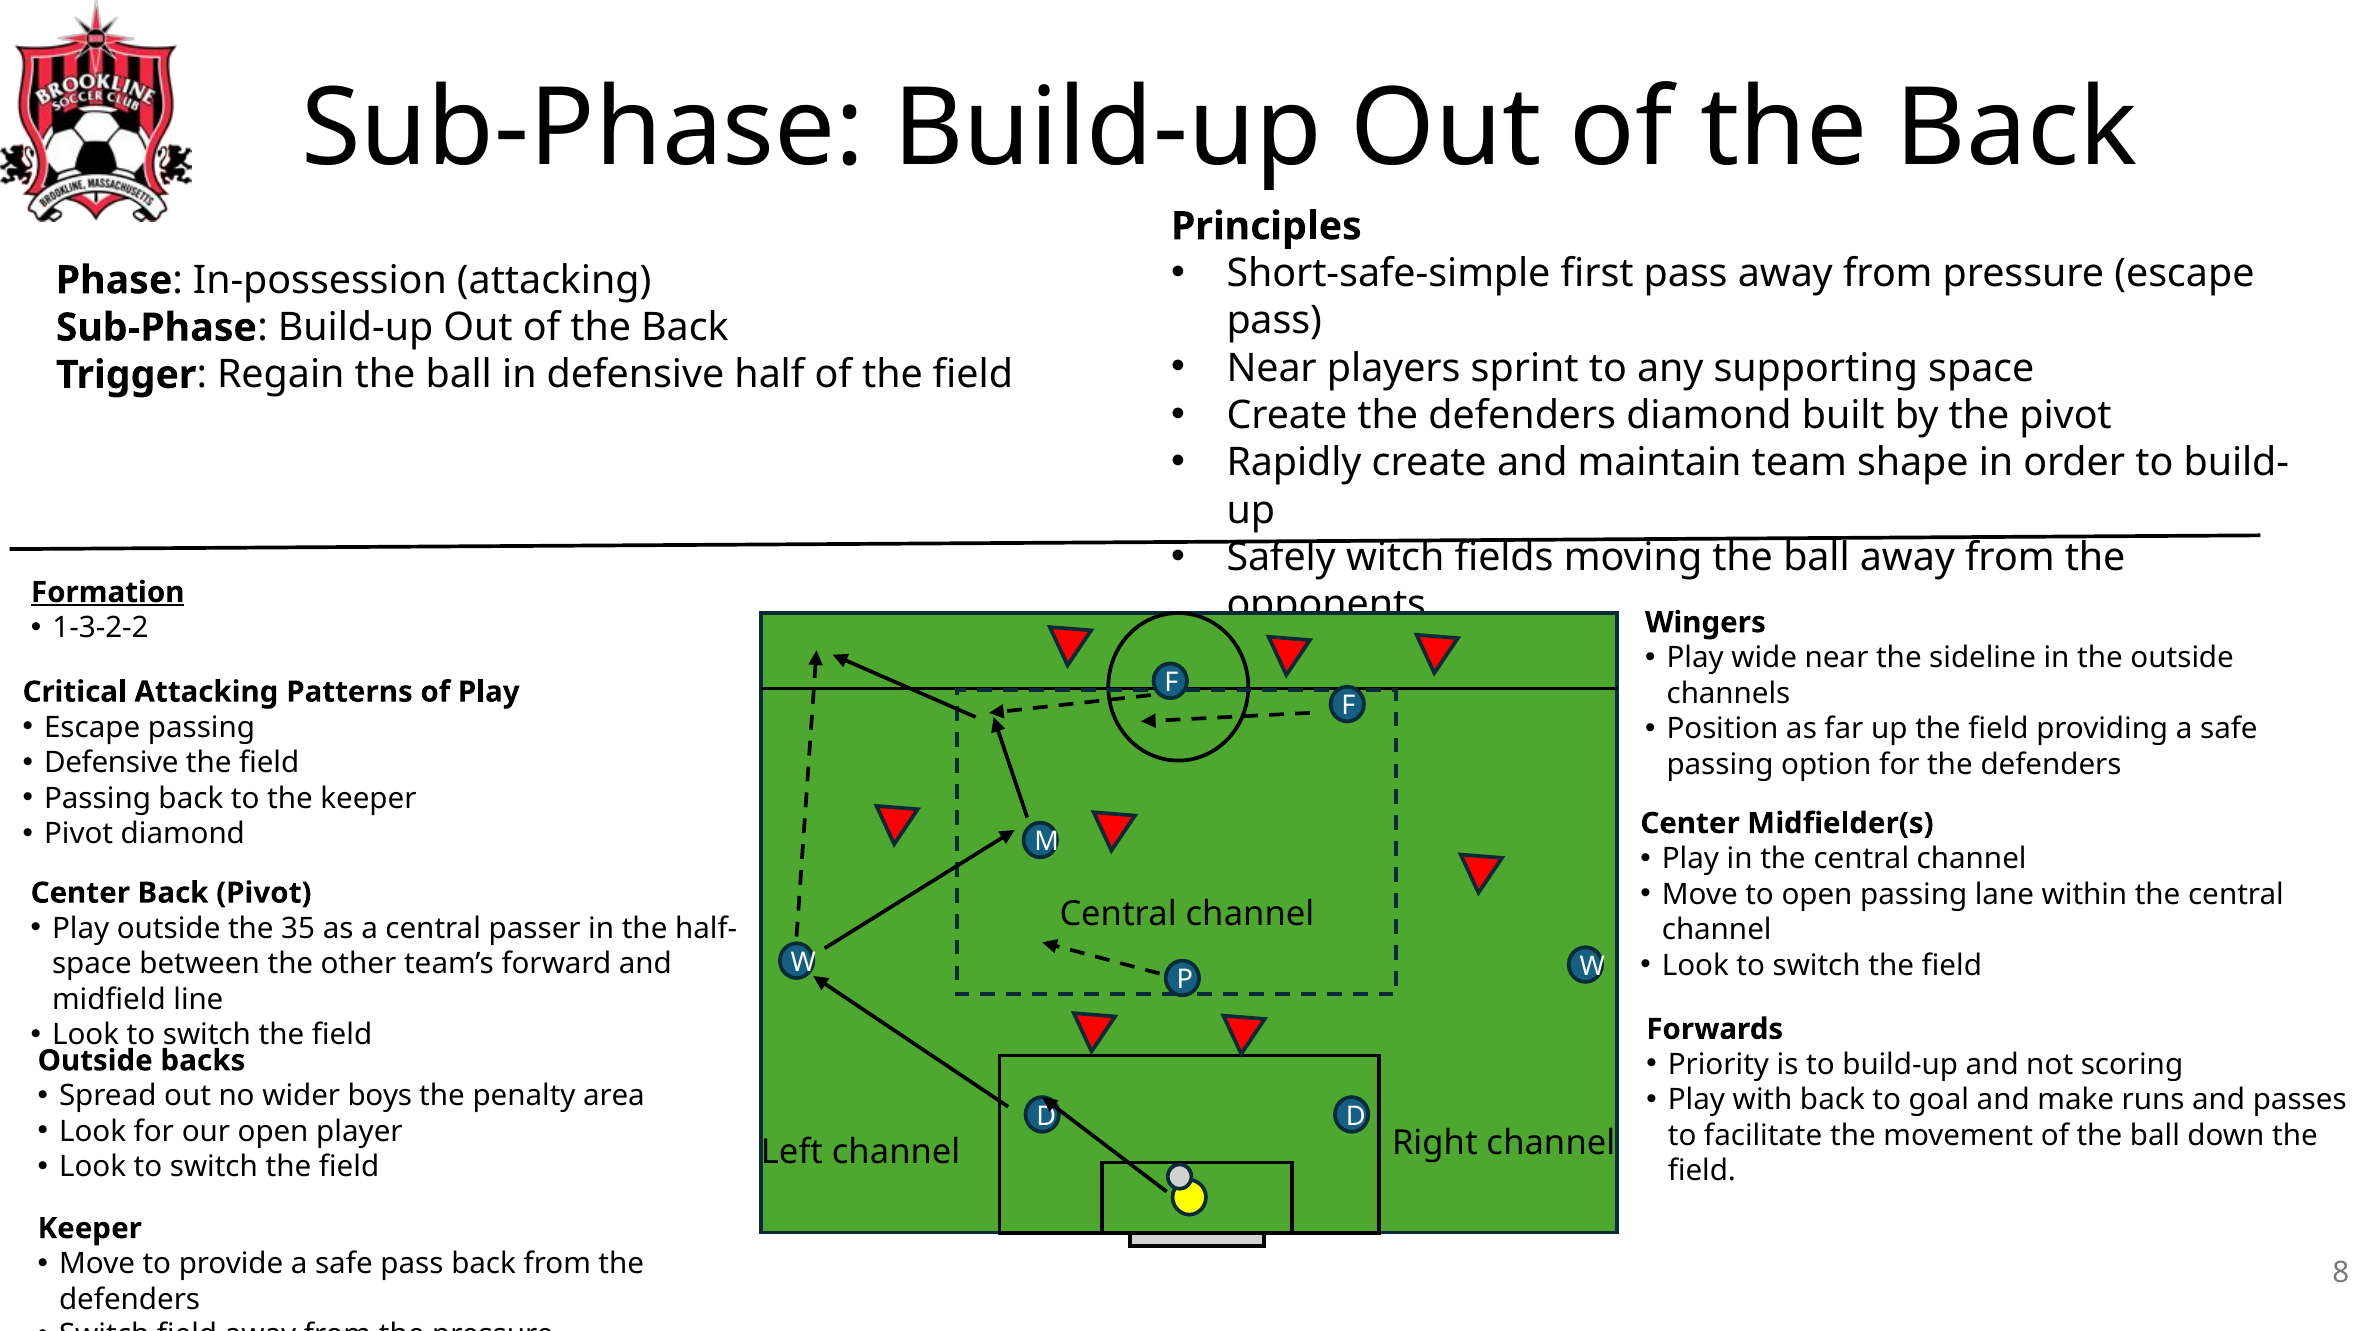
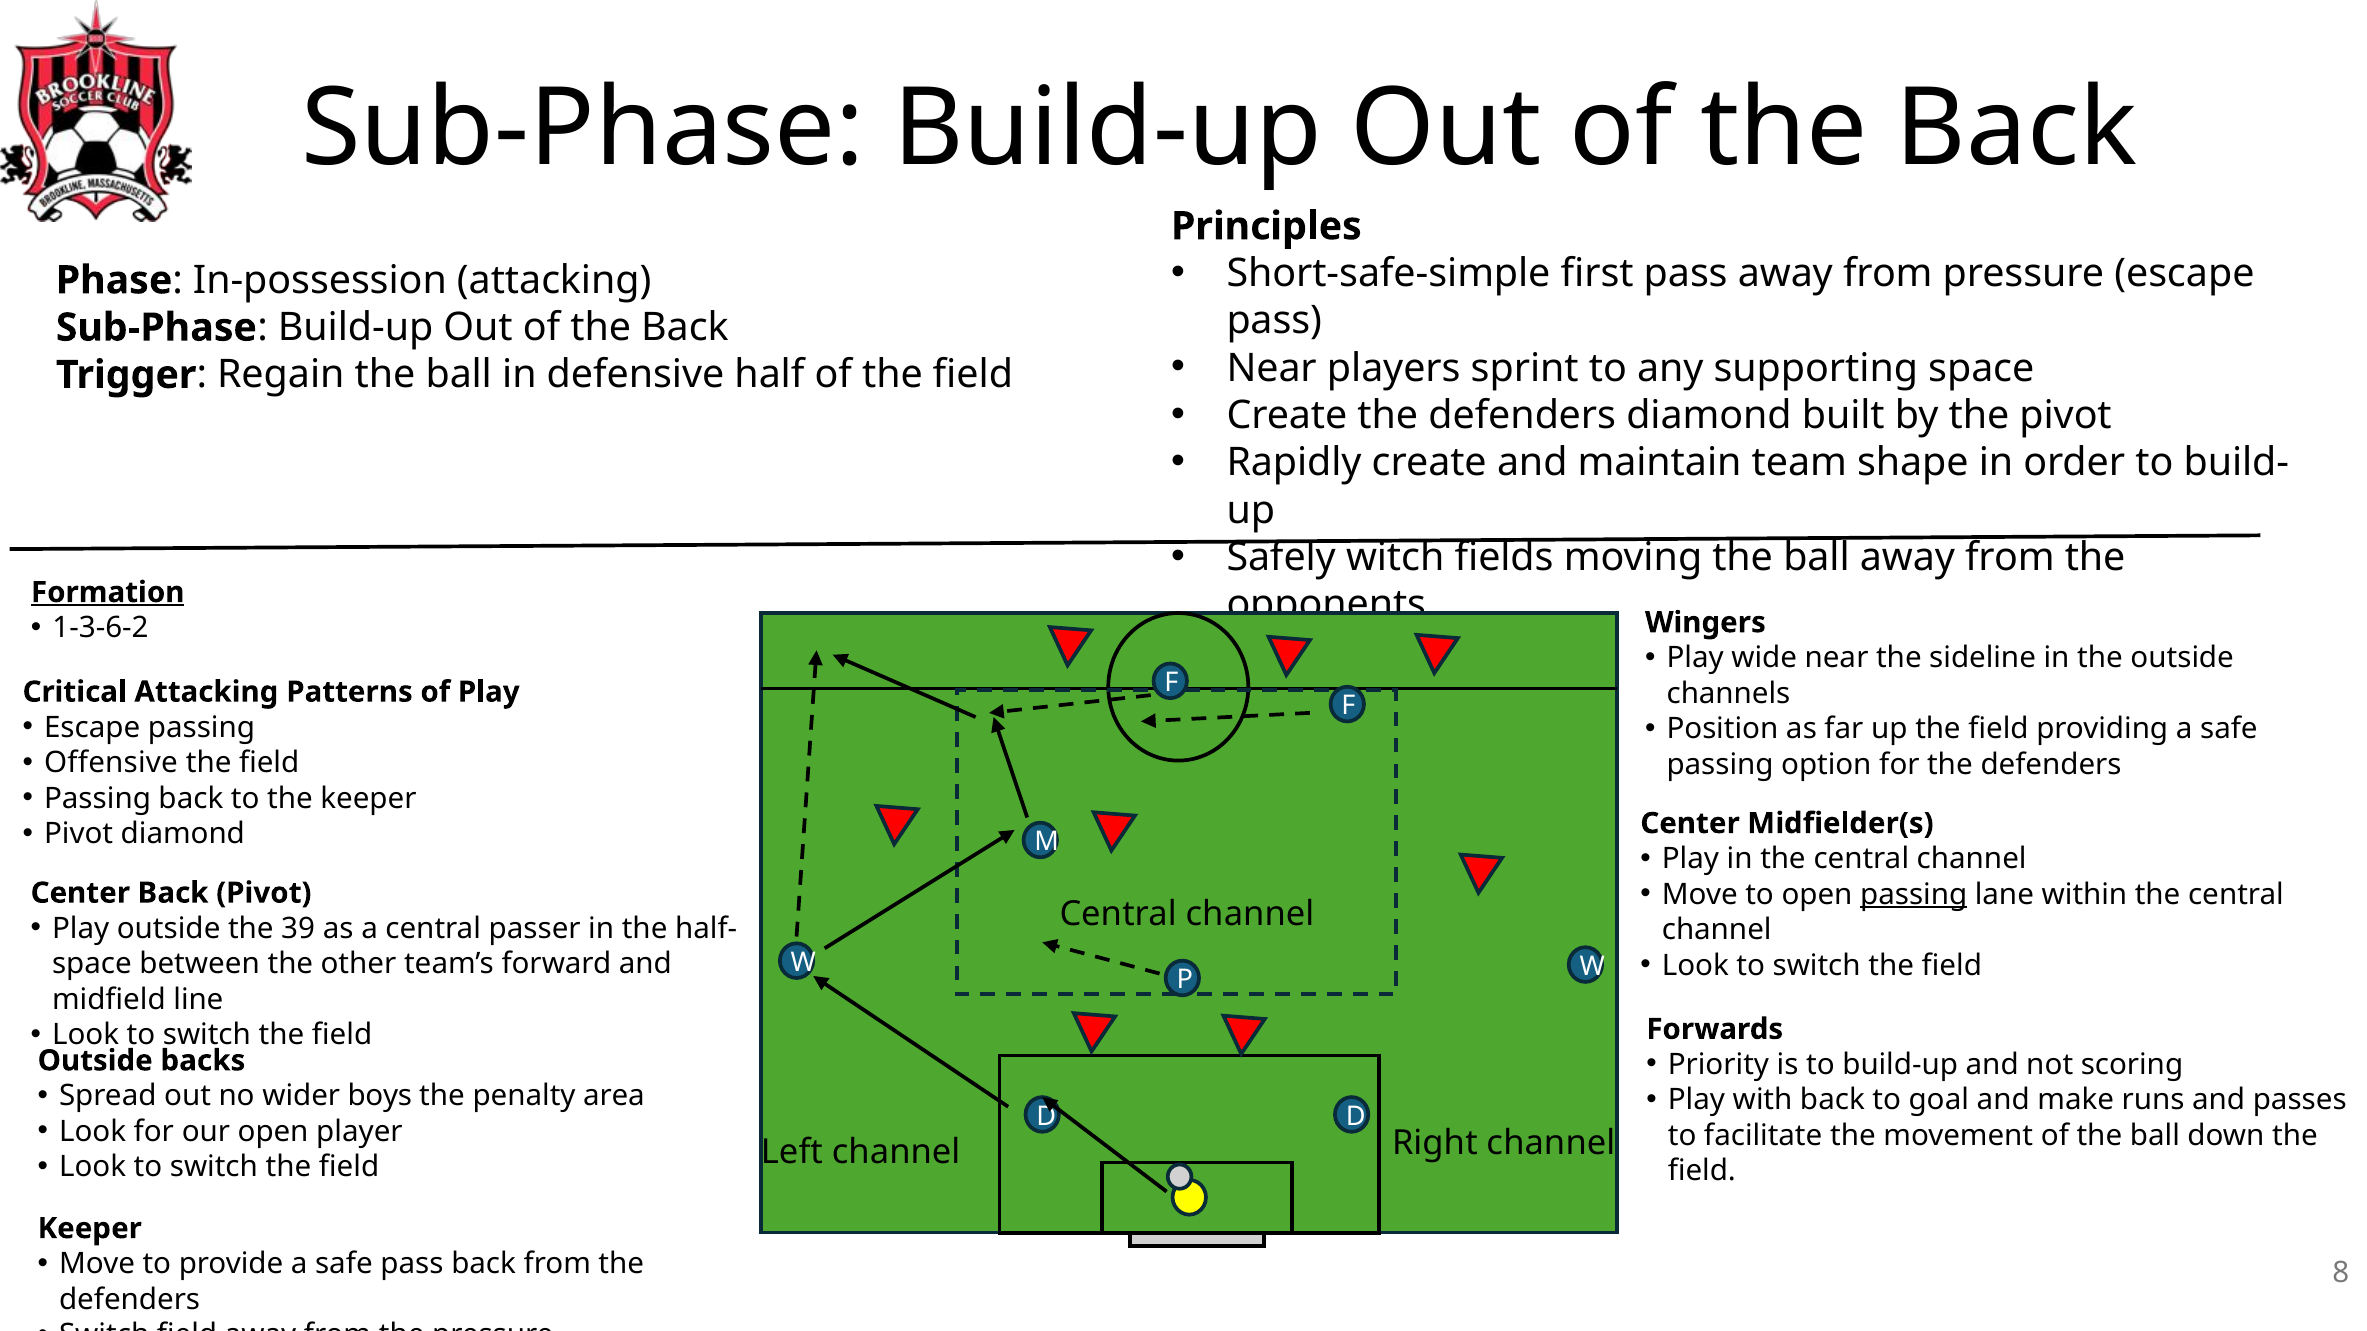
1-3-2-2: 1-3-2-2 -> 1-3-6-2 (101, 628)
Defensive: Defensive -> Offensive (111, 763)
passing underline: none -> present (1914, 895)
35: 35 -> 39 (298, 929)
